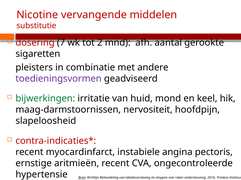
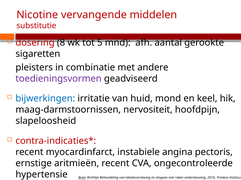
7: 7 -> 8 (61, 43)
2: 2 -> 5 (100, 43)
bijwerkingen colour: green -> blue (45, 99)
